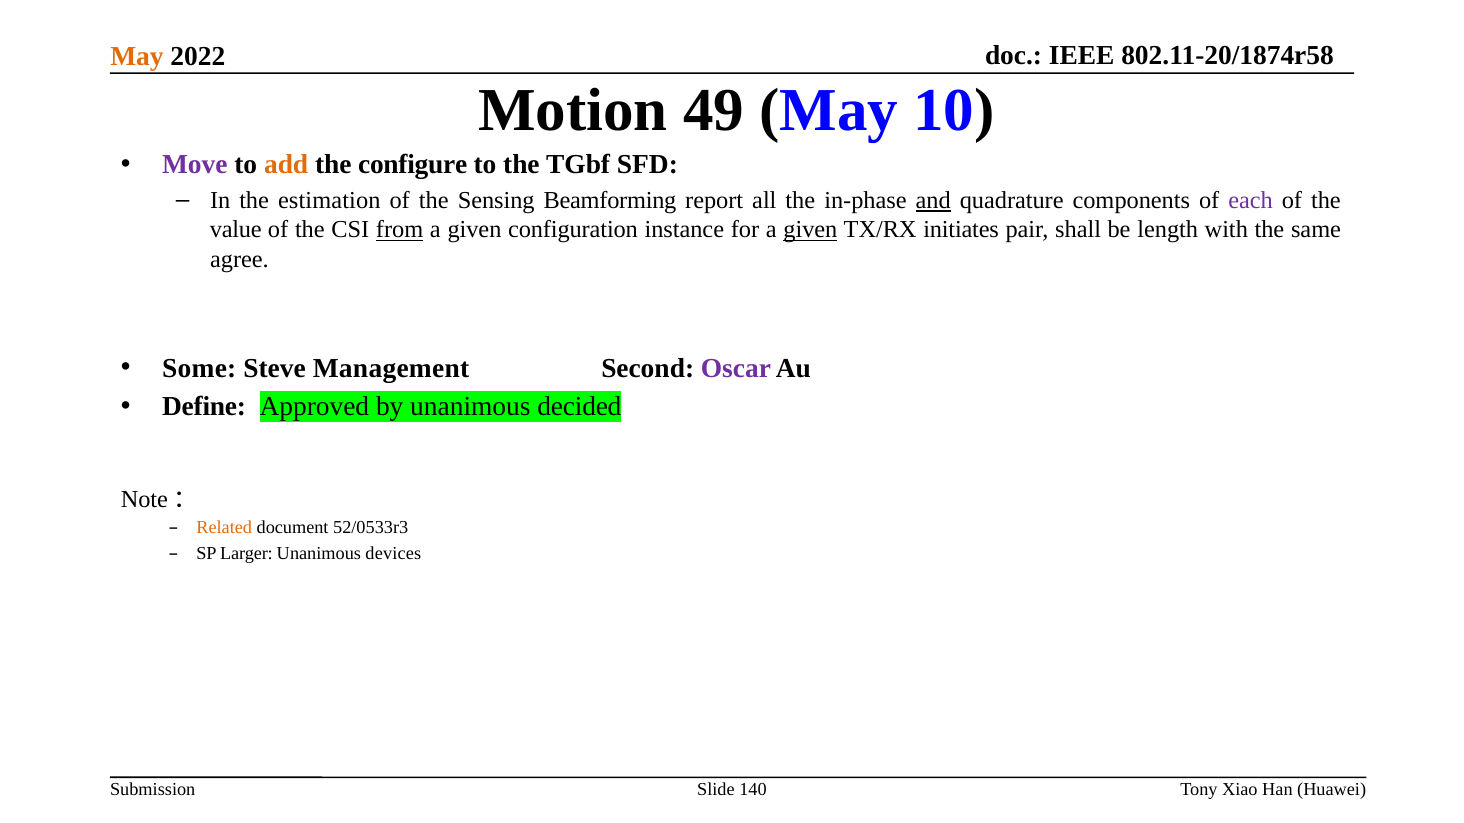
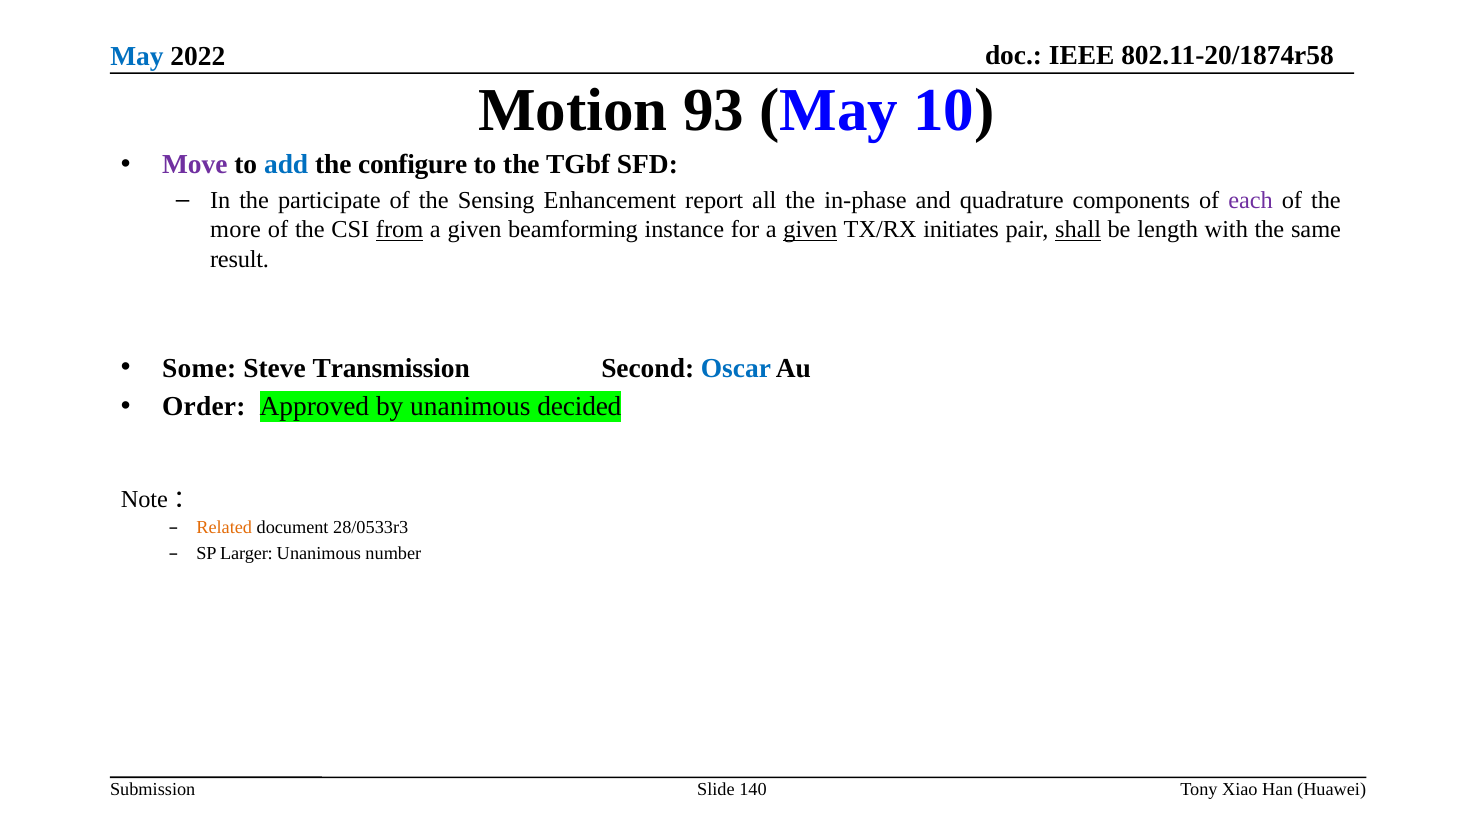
May colour: orange -> blue (137, 57)
49: 49 -> 93 (714, 110)
add colour: orange -> blue (286, 165)
estimation: estimation -> participate (329, 201)
Beamforming: Beamforming -> Enhancement (610, 201)
and underline: present -> none (933, 201)
value: value -> more (236, 230)
configuration: configuration -> beamforming (573, 230)
shall underline: none -> present (1078, 230)
agree: agree -> result (240, 259)
Management: Management -> Transmission (391, 369)
Oscar colour: purple -> blue (736, 369)
Define: Define -> Order (204, 407)
52/0533r3: 52/0533r3 -> 28/0533r3 (371, 528)
devices: devices -> number (393, 554)
